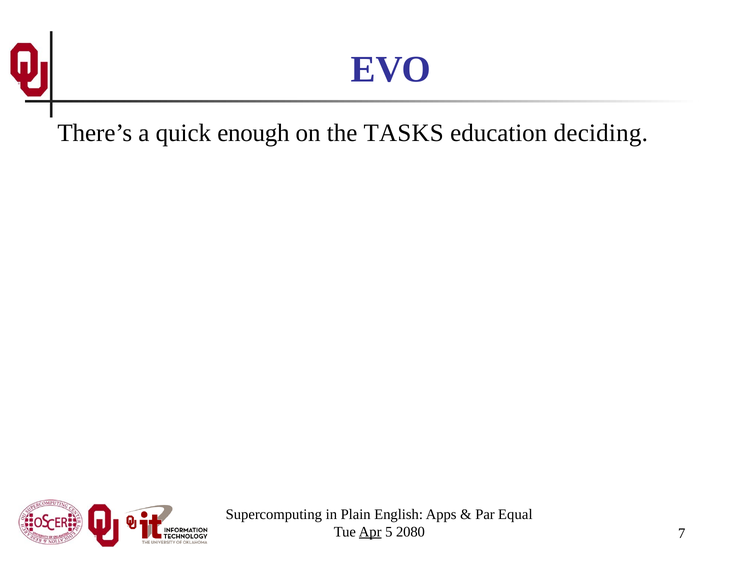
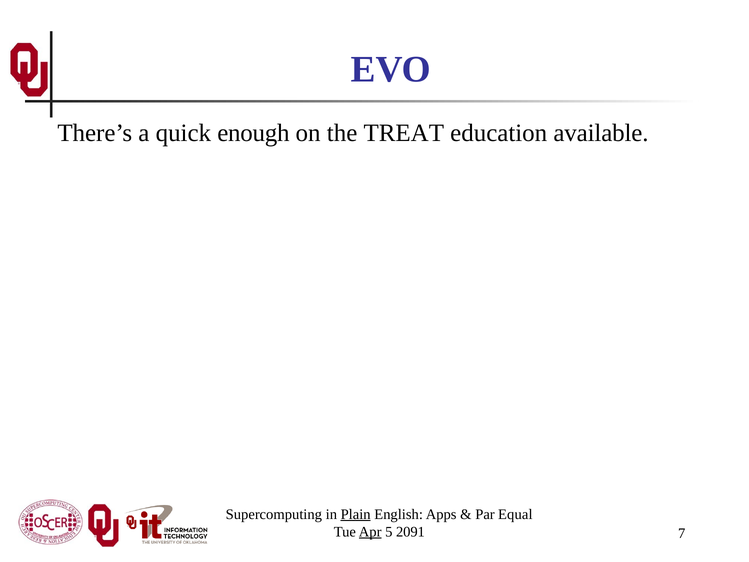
TASKS: TASKS -> TREAT (404, 133)
deciding: deciding -> available (601, 133)
Plain underline: none -> present (356, 514)
2080: 2080 -> 2091 (410, 532)
